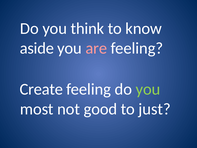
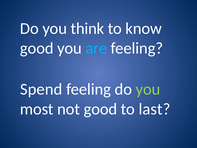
aside: aside -> good (37, 48)
are colour: pink -> light blue (96, 48)
Create: Create -> Spend (41, 89)
just: just -> last (154, 109)
